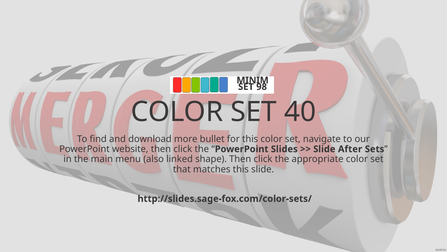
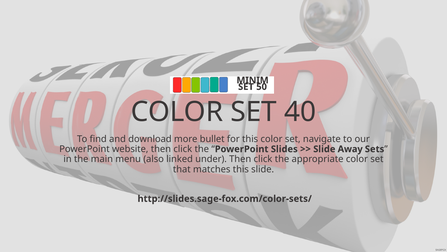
98: 98 -> 50 (262, 87)
After: After -> Away (350, 149)
shape: shape -> under (211, 159)
